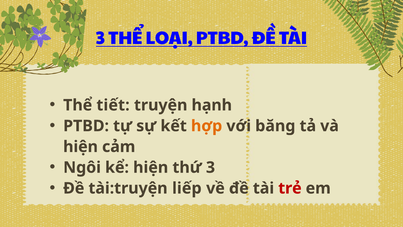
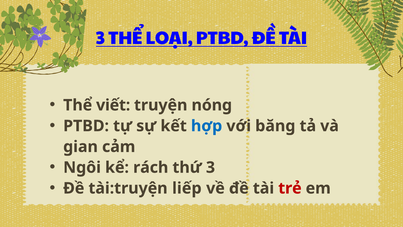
tiết: tiết -> viết (113, 105)
hạnh: hạnh -> nóng (212, 105)
hợp colour: orange -> blue (207, 126)
hiện: hiện -> gian (81, 147)
kể hiện: hiện -> rách (151, 167)
